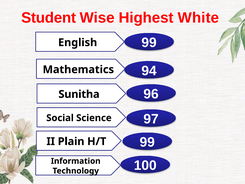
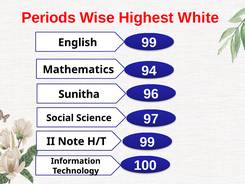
Student: Student -> Periods (49, 18)
Plain: Plain -> Note (71, 141)
